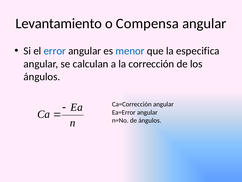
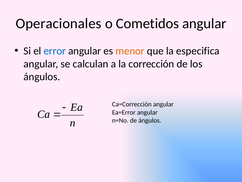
Levantamiento: Levantamiento -> Operacionales (59, 23)
Compensa: Compensa -> Cometidos (147, 23)
menor colour: blue -> orange (130, 51)
